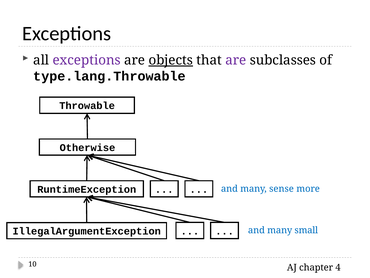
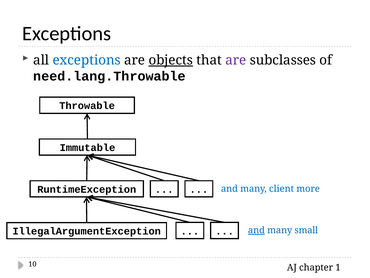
exceptions colour: purple -> blue (87, 60)
type.lang.Throwable: type.lang.Throwable -> need.lang.Throwable (109, 76)
Otherwise: Otherwise -> Immutable (87, 147)
sense: sense -> client (282, 188)
and underline: none -> present (256, 230)
4: 4 -> 1 (338, 267)
